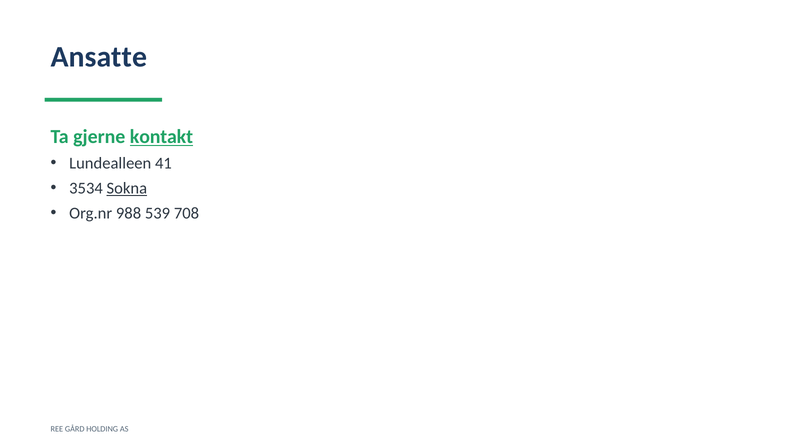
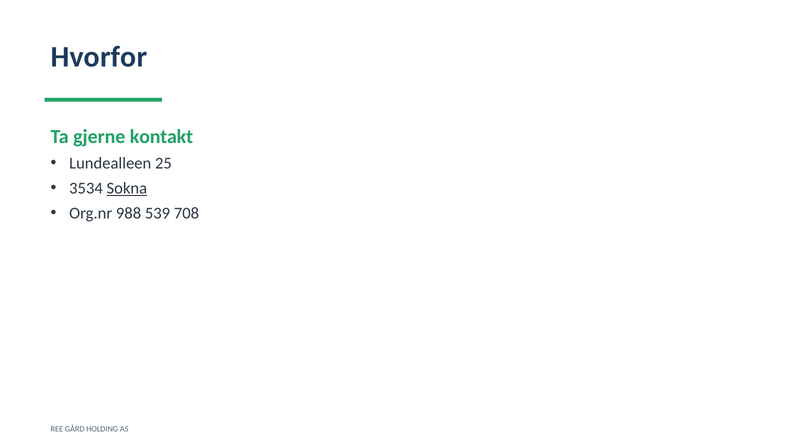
Ansatte: Ansatte -> Hvorfor (99, 57)
kontakt underline: present -> none (161, 137)
41: 41 -> 25 (163, 163)
